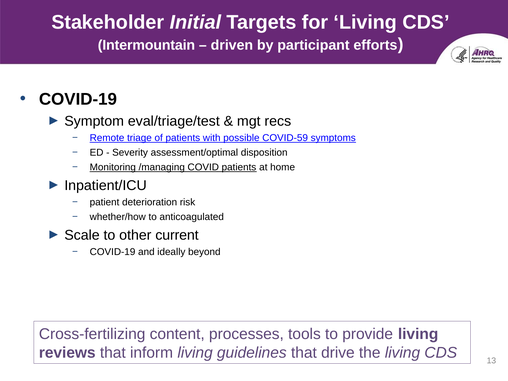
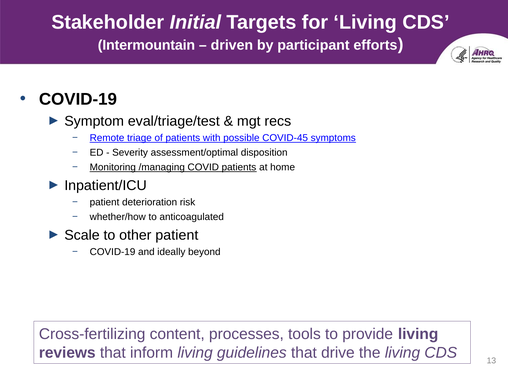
COVID-59: COVID-59 -> COVID-45 (285, 138)
other current: current -> patient (177, 235)
